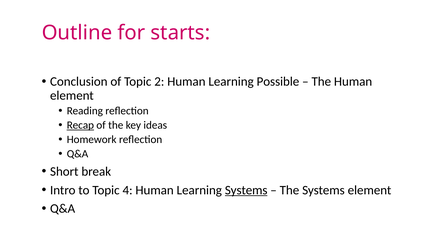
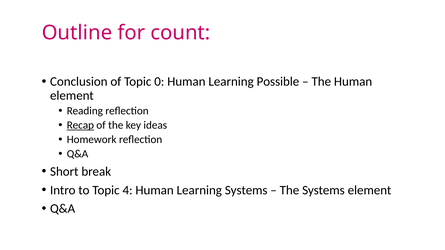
starts: starts -> count (180, 33)
2: 2 -> 0 (159, 82)
Systems underline: present -> none (246, 190)
